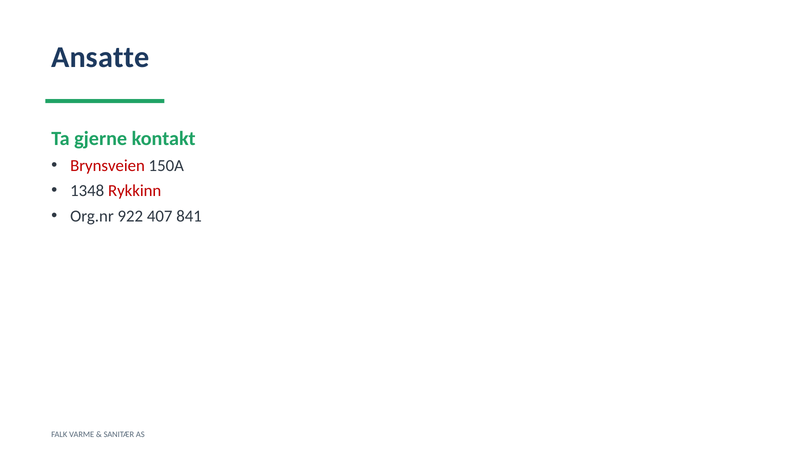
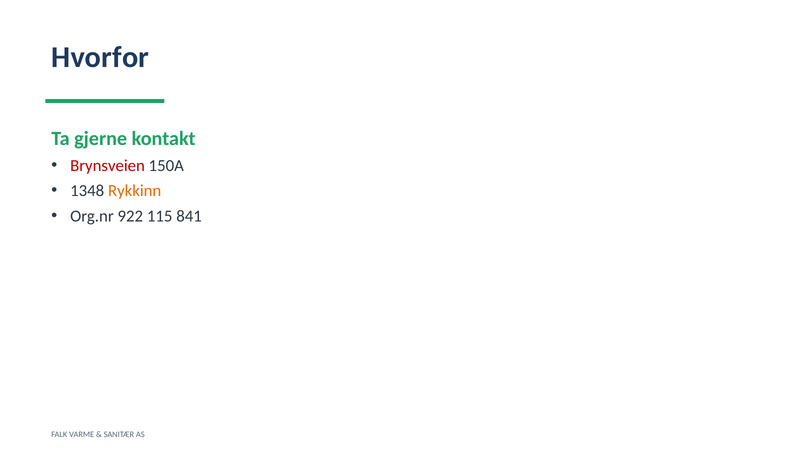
Ansatte: Ansatte -> Hvorfor (100, 58)
Rykkinn colour: red -> orange (135, 191)
407: 407 -> 115 (160, 216)
